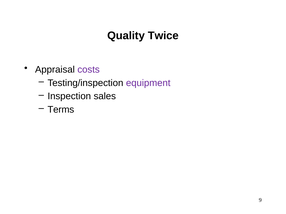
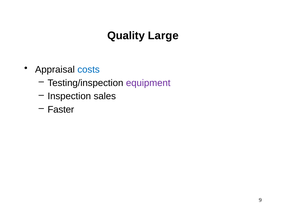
Twice: Twice -> Large (163, 36)
costs colour: purple -> blue (89, 70)
Terms: Terms -> Faster (61, 110)
